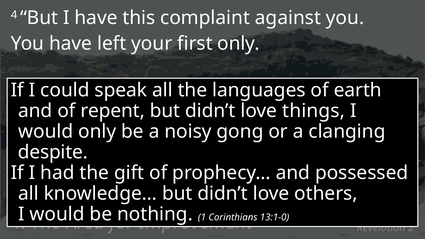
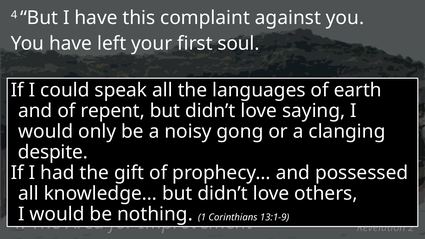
first only: only -> soul (239, 43)
things: things -> saying (314, 111)
13:1-0: 13:1-0 -> 13:1-9 (275, 217)
